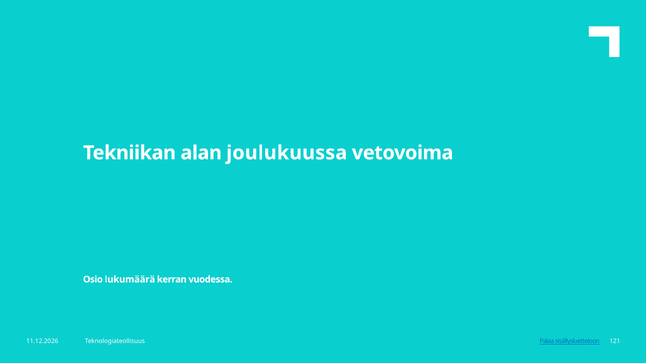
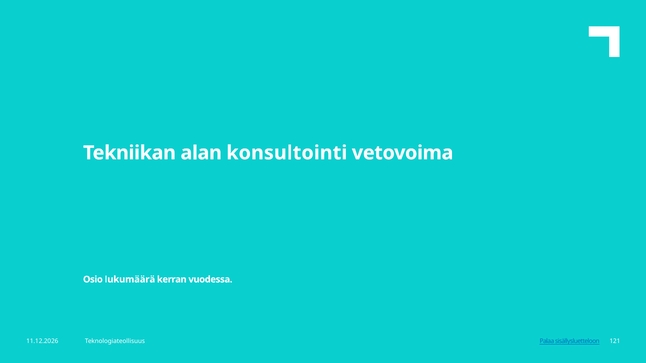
joulukuussa: joulukuussa -> konsultointi (287, 153)
